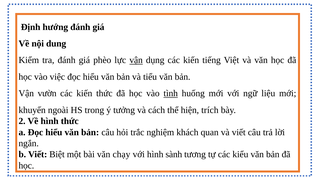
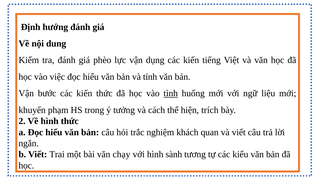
vận underline: present -> none (136, 60)
tiểu: tiểu -> tỉnh (150, 77)
vườn: vườn -> bước (47, 93)
ngoài: ngoài -> phạm (58, 110)
Biệt: Biệt -> Trai (57, 154)
